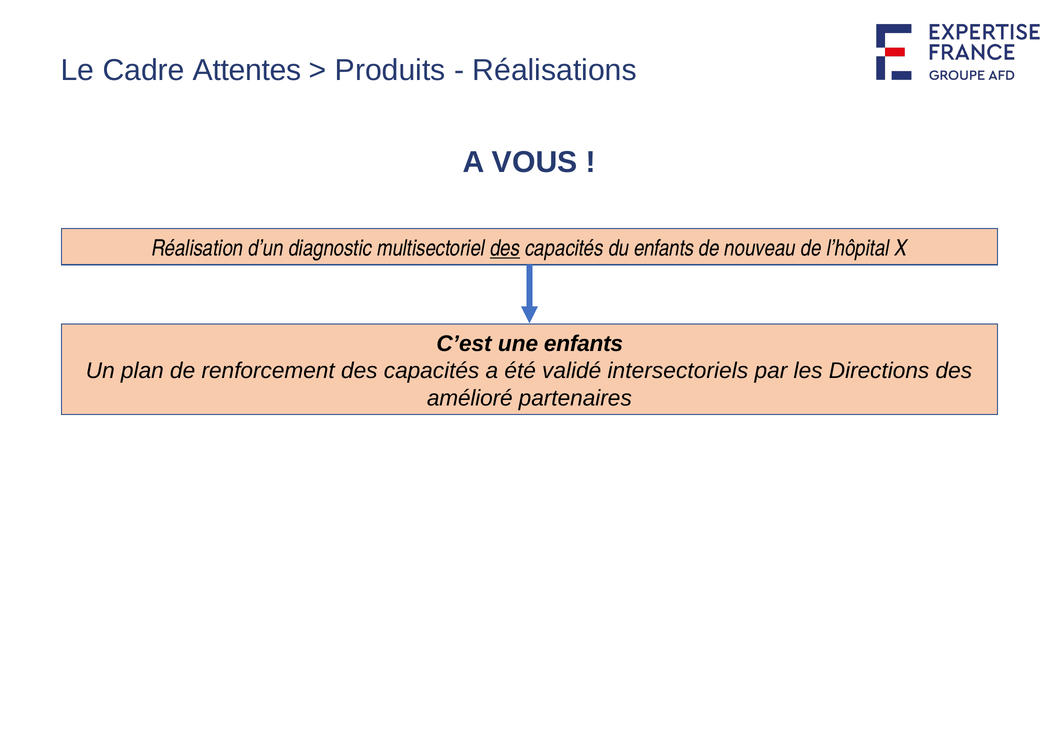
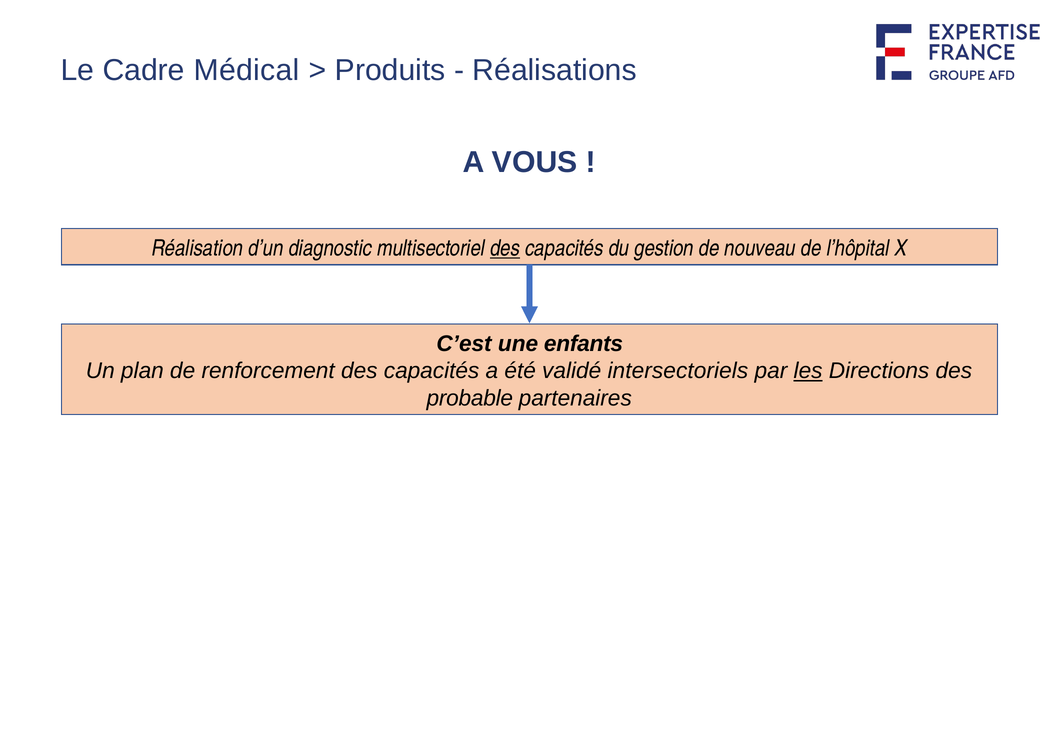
Attentes: Attentes -> Médical (247, 70)
du enfants: enfants -> gestion (664, 248)
les underline: none -> present (808, 371)
amélioré: amélioré -> probable (470, 398)
